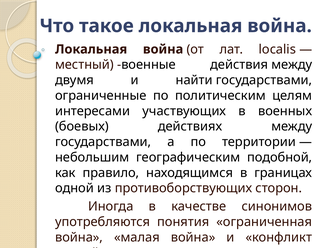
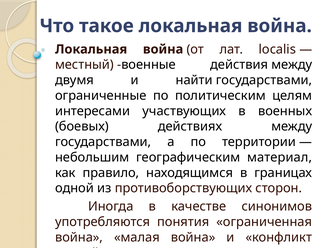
подобной: подобной -> материал (280, 158)
